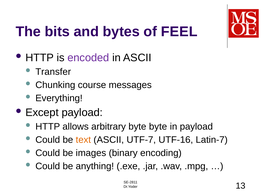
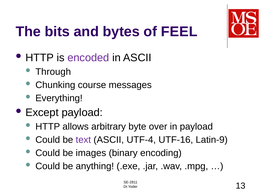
Transfer: Transfer -> Through (53, 72)
byte byte: byte -> over (158, 126)
text colour: orange -> purple (83, 140)
UTF-7: UTF-7 -> UTF-4 (141, 140)
Latin-7: Latin-7 -> Latin-9 (212, 140)
